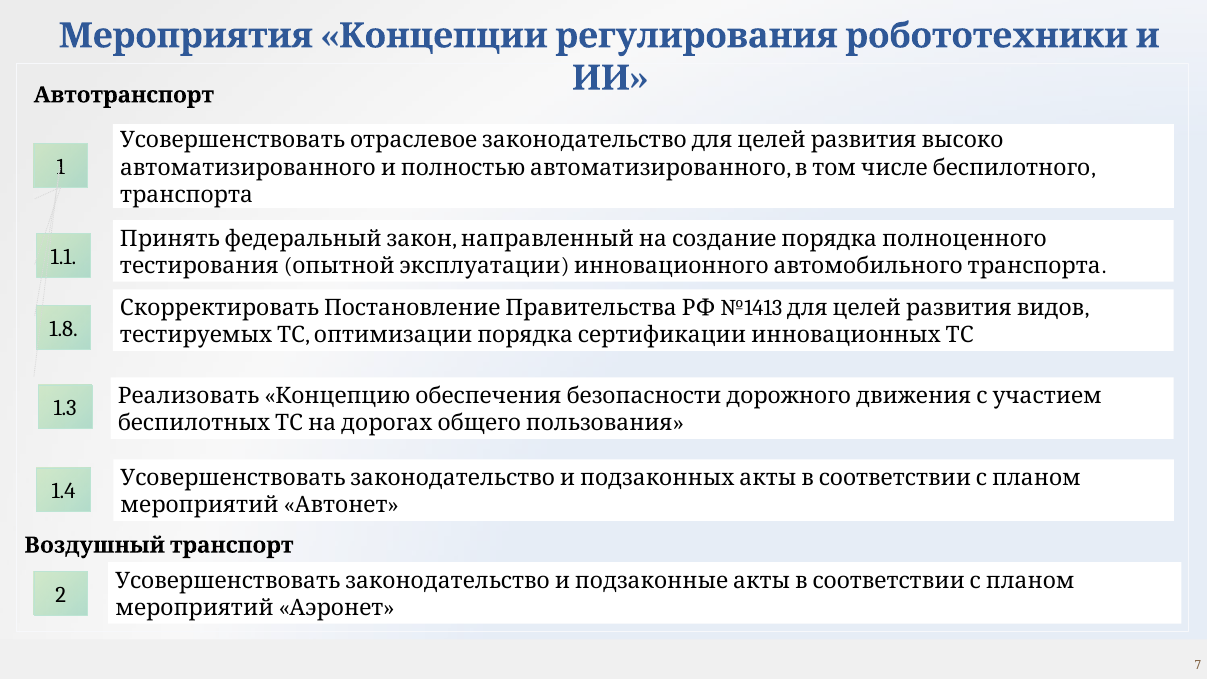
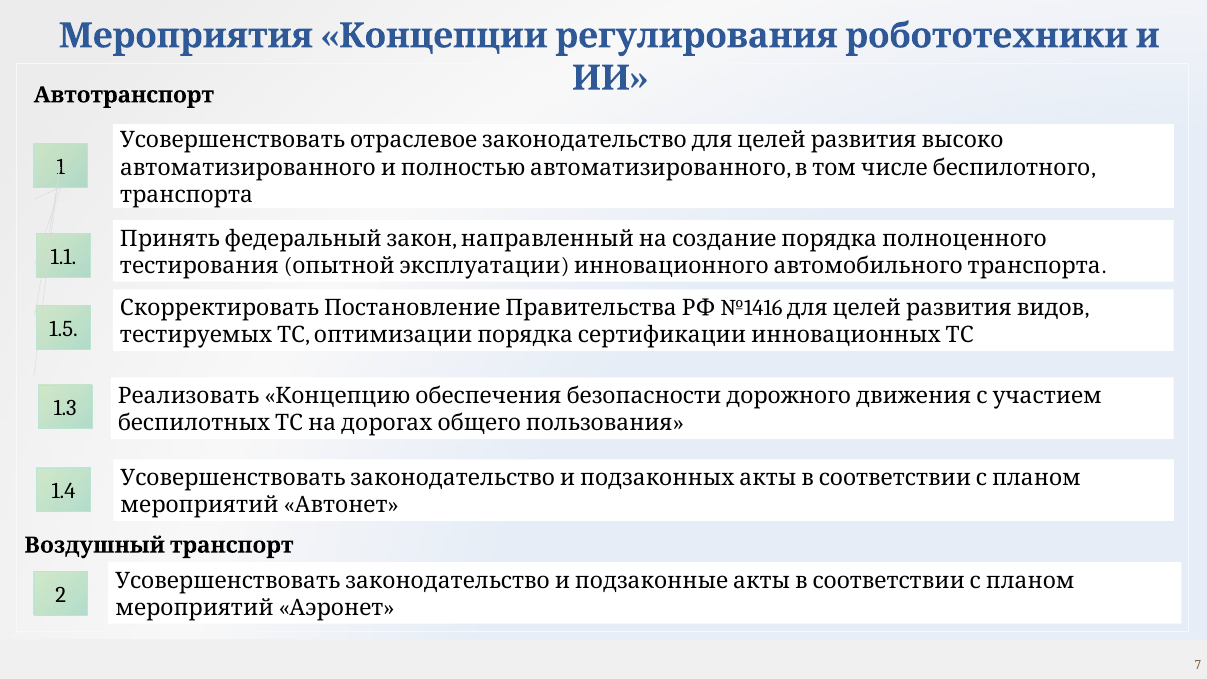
№1413: №1413 -> №1416 (752, 308)
1.8: 1.8 -> 1.5 (64, 329)
